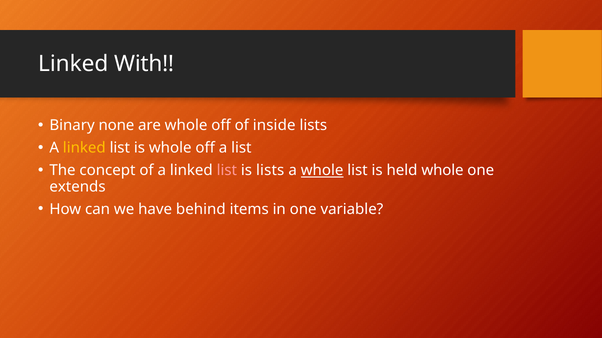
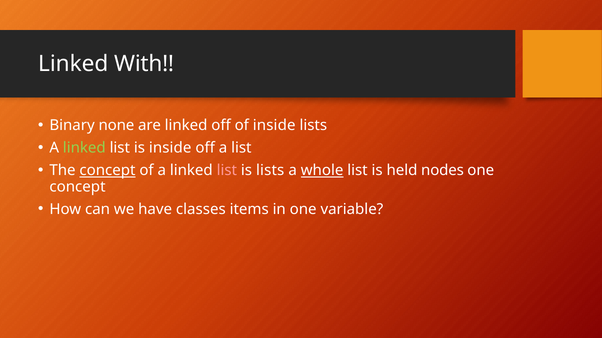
are whole: whole -> linked (186, 126)
linked colour: yellow -> light green (84, 148)
is whole: whole -> inside (170, 148)
concept underline: none -> present (107, 171)
held whole: whole -> nodes (443, 171)
extends: extends -> concept (77, 187)
behind: behind -> classes (201, 209)
